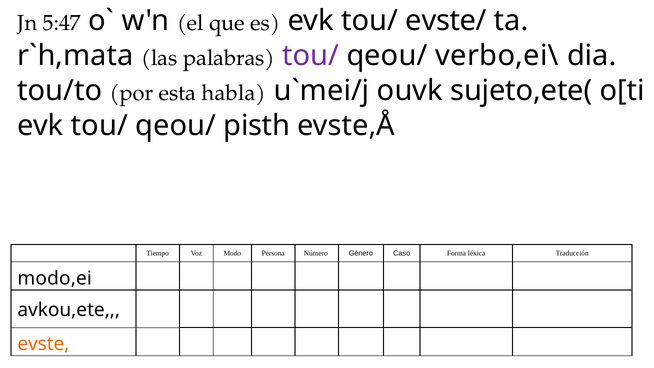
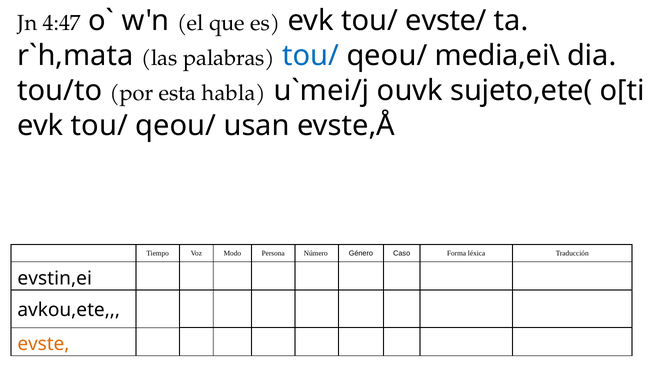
5:47: 5:47 -> 4:47 (62, 23)
tou/ colour: purple -> blue (311, 56)
verbo,ei\: verbo,ei\ -> media,ei\ (497, 56)
pisth: pisth -> usan (257, 125)
modo,ei: modo,ei -> evstin,ei (55, 278)
